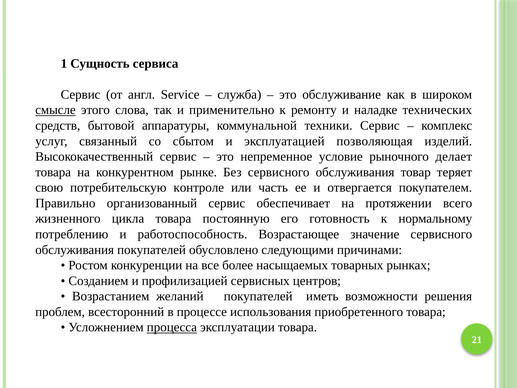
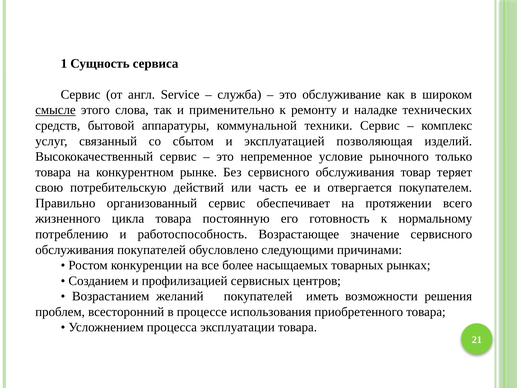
делает: делает -> только (454, 157)
контроле: контроле -> действий (199, 188)
процесса underline: present -> none (172, 327)
